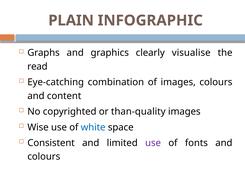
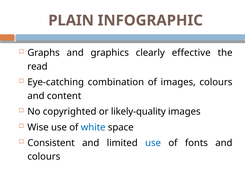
visualise: visualise -> effective (191, 53)
than-quality: than-quality -> likely-quality (138, 111)
use colour: purple -> blue (153, 143)
